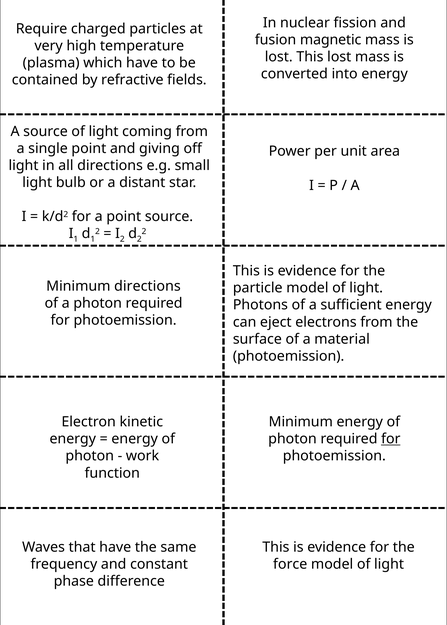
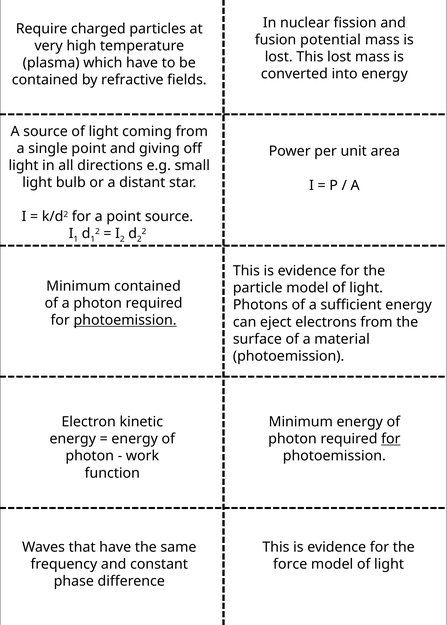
magnetic: magnetic -> potential (331, 40)
Minimum directions: directions -> contained (147, 287)
photoemission underline: none -> present (125, 321)
